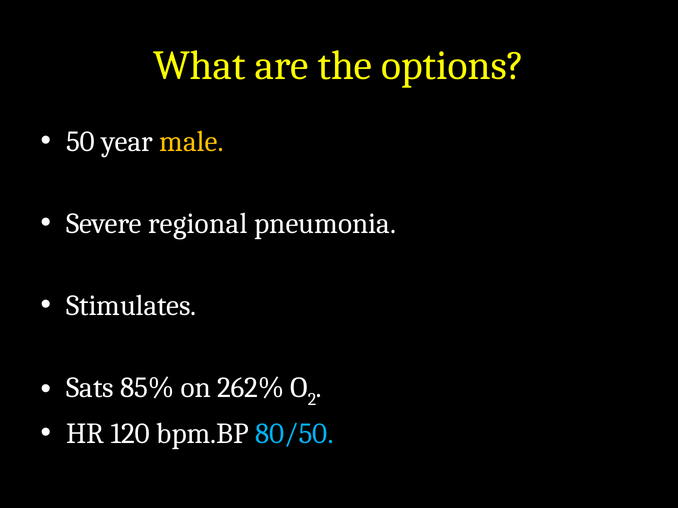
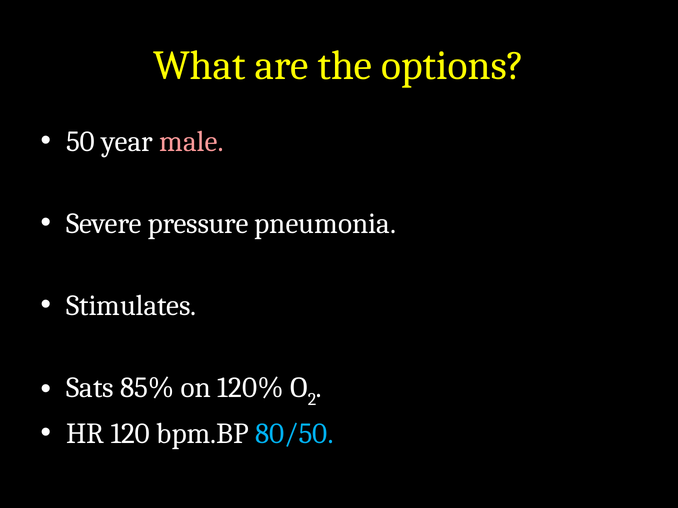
male colour: yellow -> pink (192, 142)
regional: regional -> pressure (198, 224)
262%: 262% -> 120% (250, 388)
